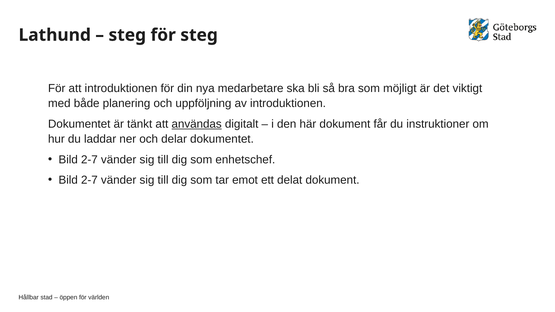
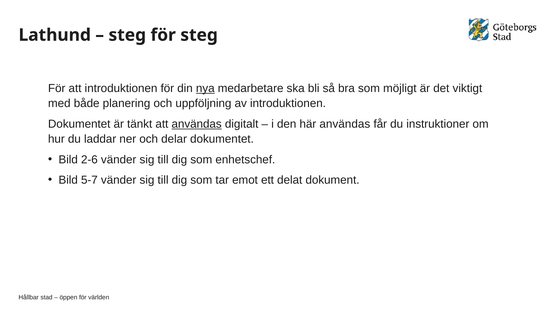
nya underline: none -> present (205, 88)
här dokument: dokument -> användas (345, 124)
2-7: 2-7 -> 2-6 (89, 160)
2-7: 2-7 -> 5-7 (89, 180)
